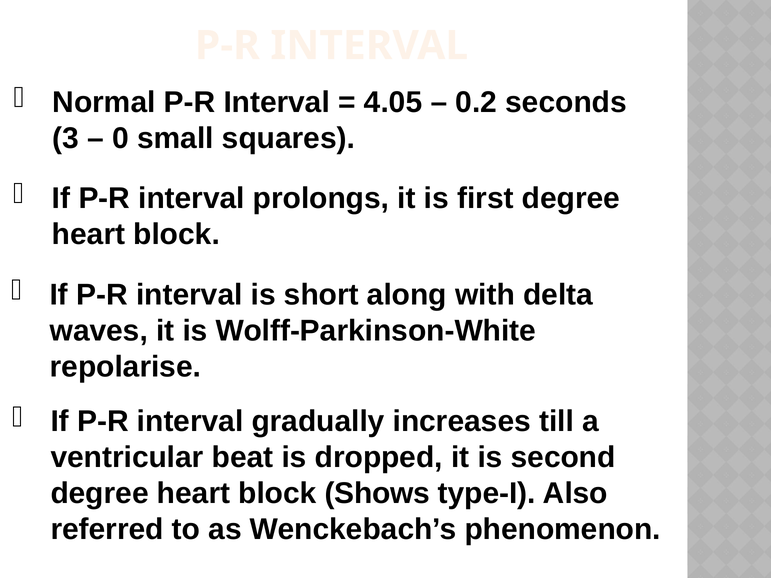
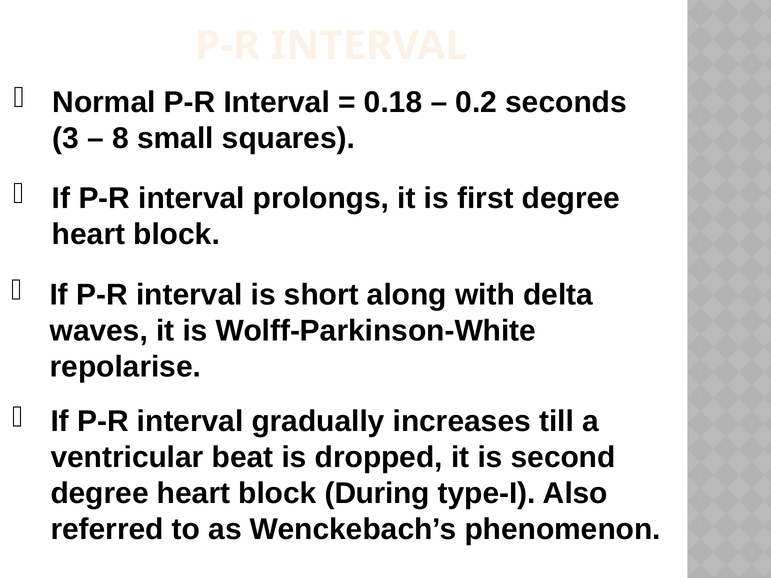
4.05: 4.05 -> 0.18 (393, 102)
0: 0 -> 8 (121, 138)
Shows: Shows -> During (377, 494)
